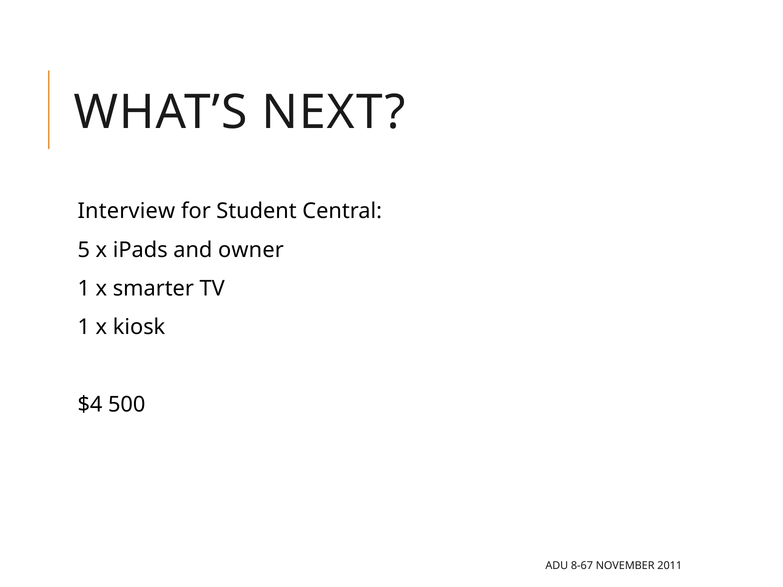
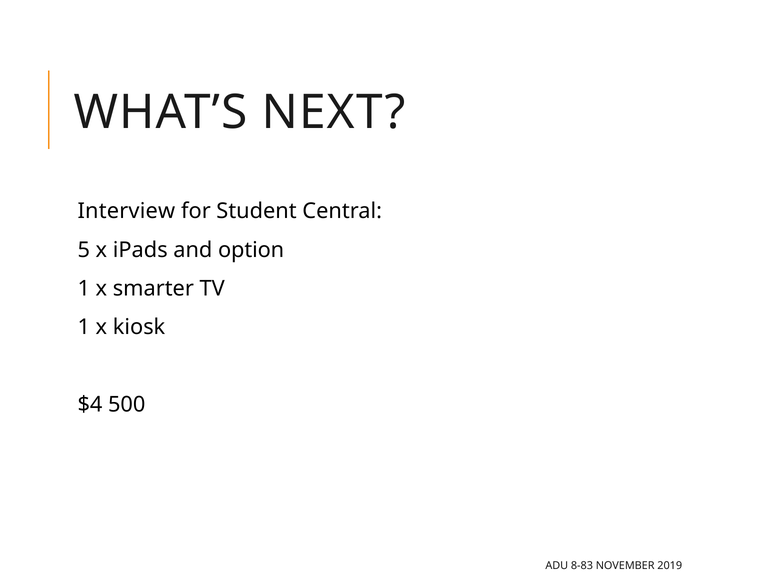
owner: owner -> option (251, 250)
8-67: 8-67 -> 8-83 (582, 566)
2011: 2011 -> 2019 (670, 566)
